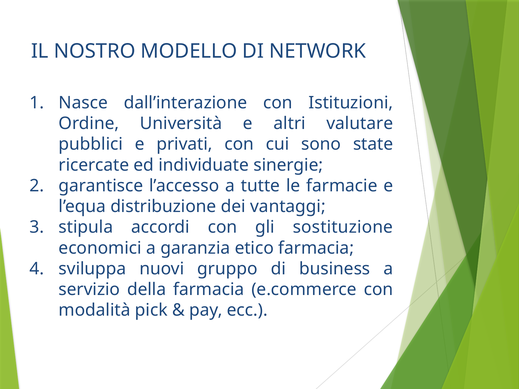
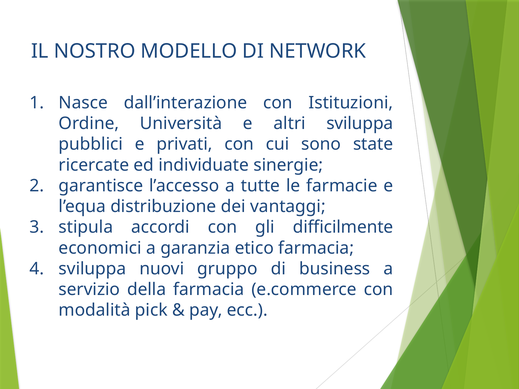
altri valutare: valutare -> sviluppa (360, 124)
sostituzione: sostituzione -> difficilmente (343, 227)
